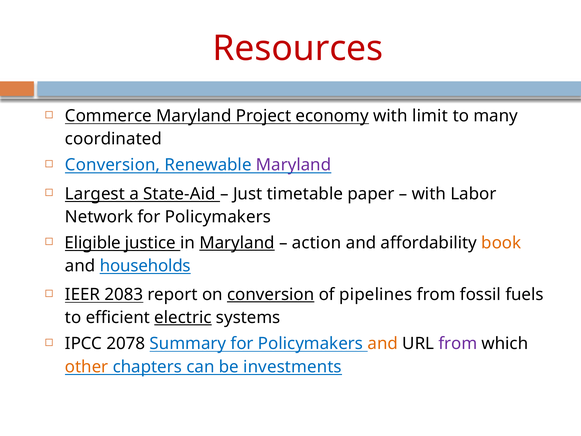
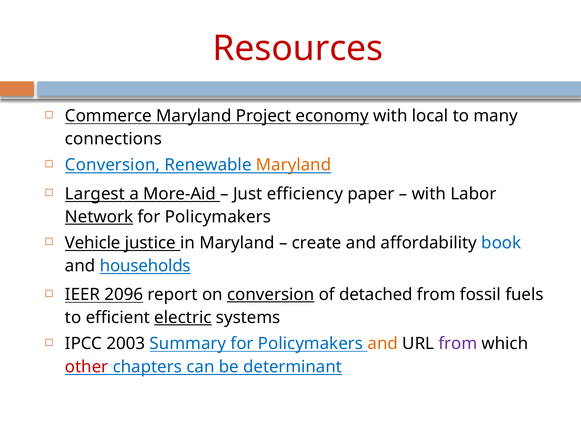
limit: limit -> local (430, 116)
coordinated: coordinated -> connections (113, 139)
Maryland colour: purple -> orange (294, 165)
State-Aid: State-Aid -> More-Aid (180, 194)
timetable: timetable -> efficiency (305, 194)
Network underline: none -> present (99, 217)
Eligible: Eligible -> Vehicle (93, 243)
Maryland underline: present -> none (237, 243)
action: action -> create (317, 243)
book colour: orange -> blue (501, 243)
2083: 2083 -> 2096 (124, 294)
pipelines: pipelines -> detached (376, 294)
2078: 2078 -> 2003 (126, 343)
other colour: orange -> red (87, 367)
investments: investments -> determinant (293, 367)
